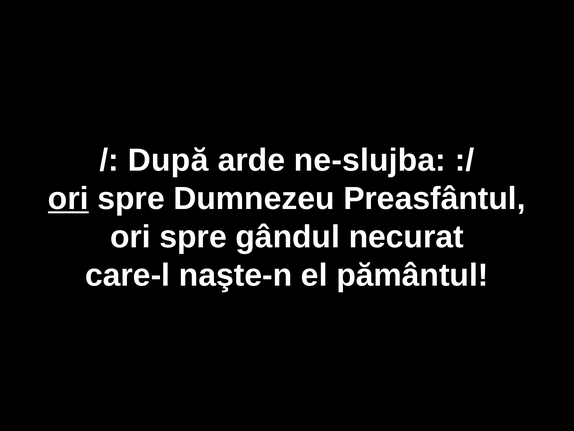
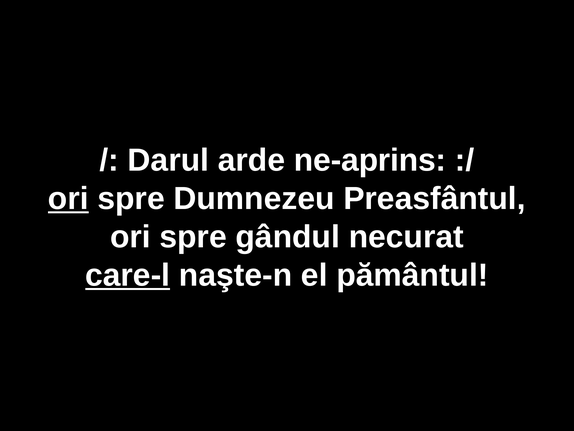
După: După -> Darul (168, 160)
ne-slujba: ne-slujba -> ne-aprins (370, 160)
care-l underline: none -> present (128, 275)
